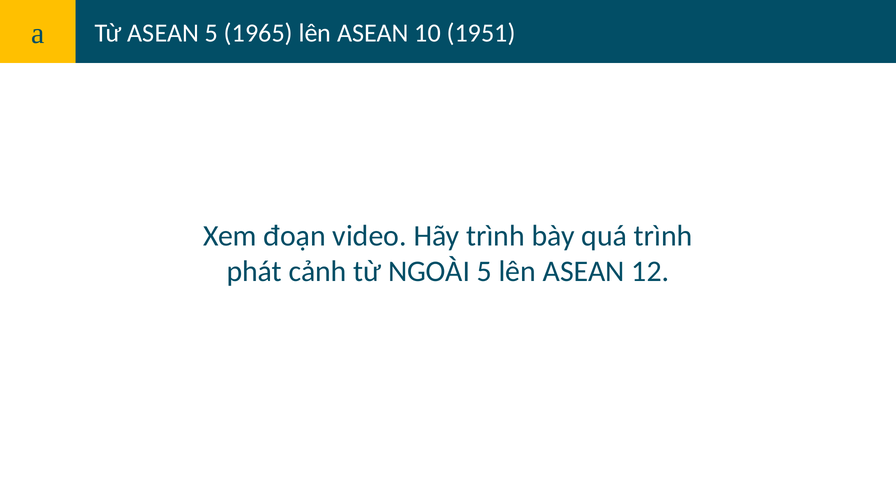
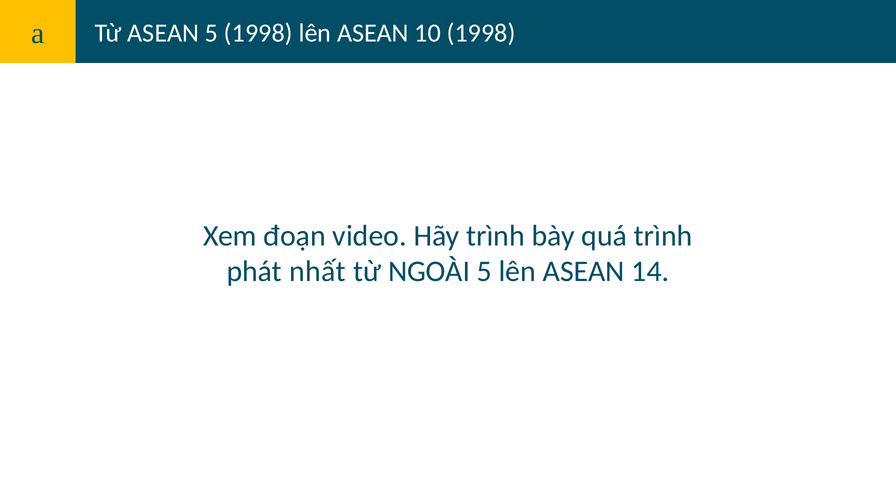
5 1965: 1965 -> 1998 (258, 33)
10 1951: 1951 -> 1998 (481, 33)
cảnh: cảnh -> nhất (317, 272)
12: 12 -> 14 (650, 272)
